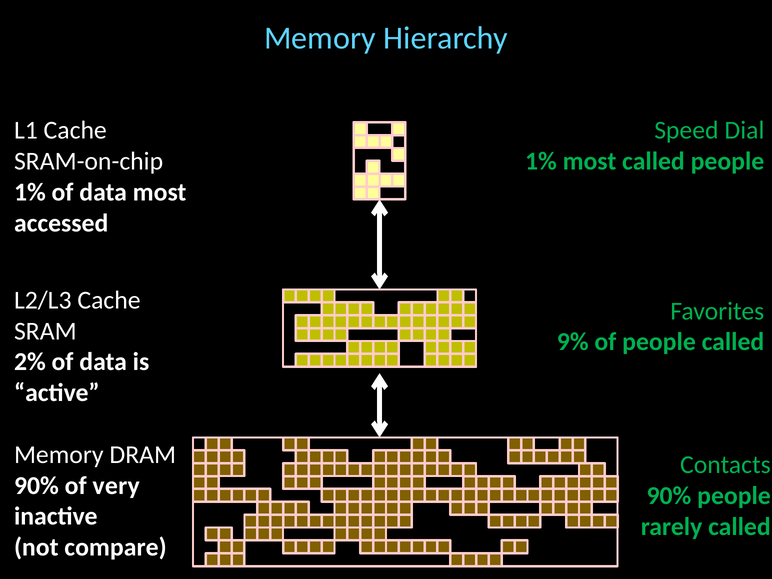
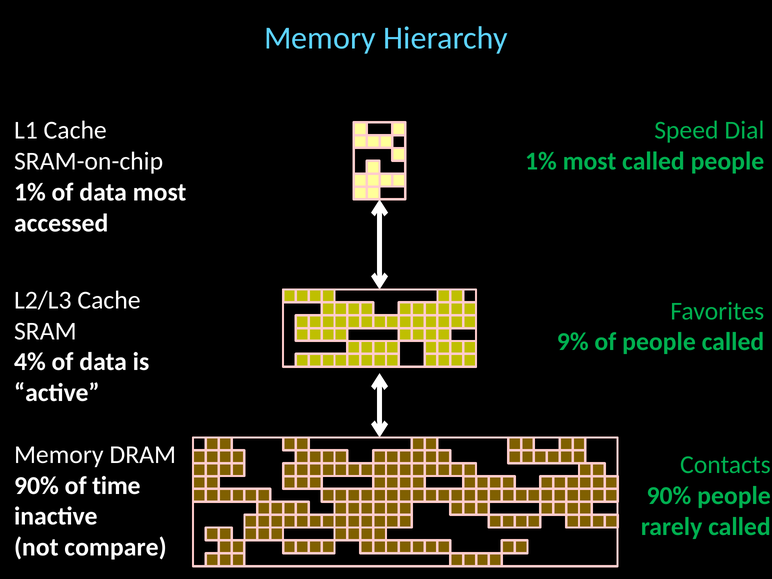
2%: 2% -> 4% (30, 362)
very: very -> time (116, 486)
